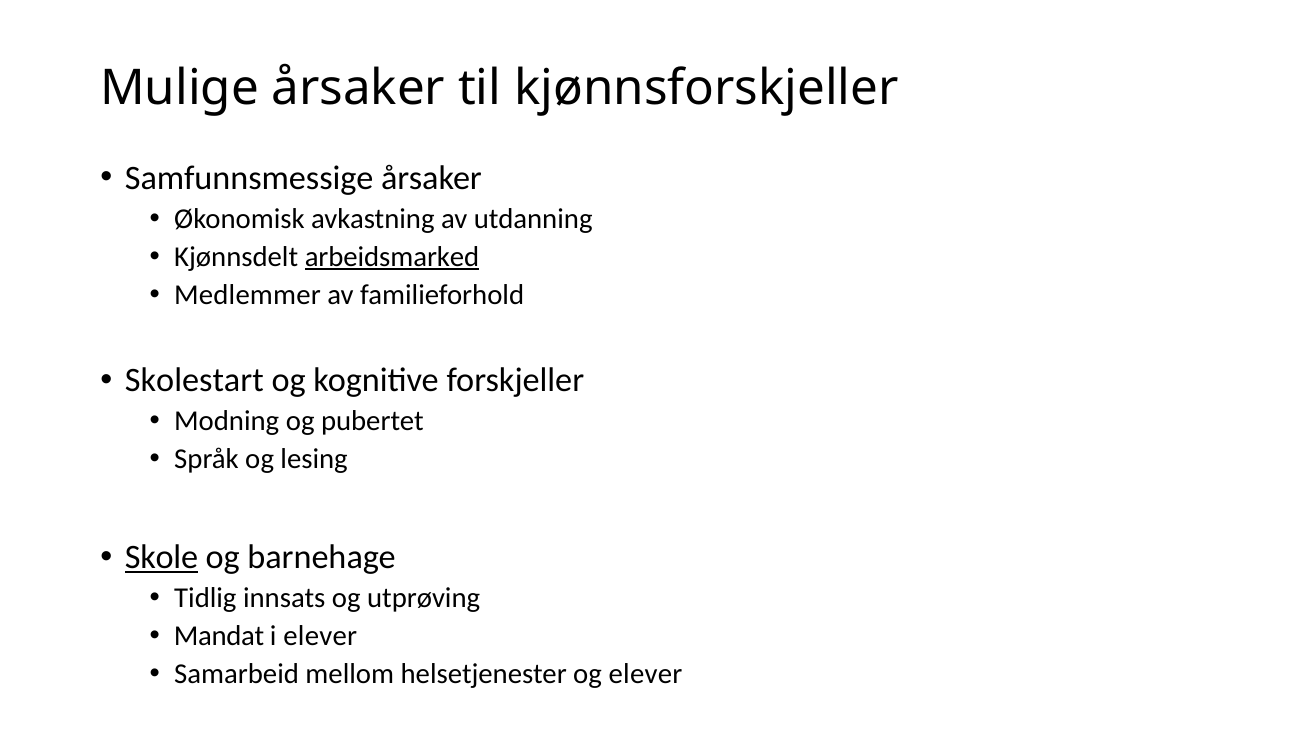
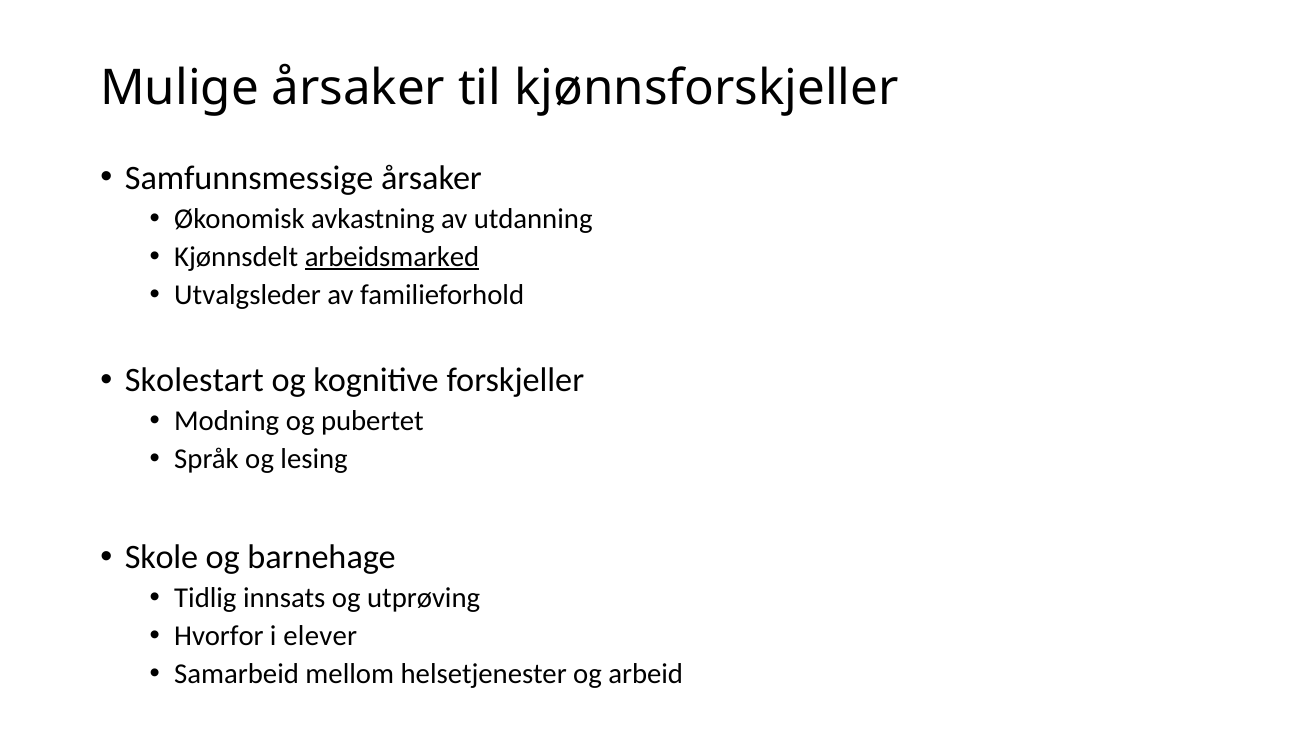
Medlemmer: Medlemmer -> Utvalgsleder (248, 295)
Skole underline: present -> none (161, 558)
Mandat: Mandat -> Hvorfor (219, 636)
og elever: elever -> arbeid (646, 674)
